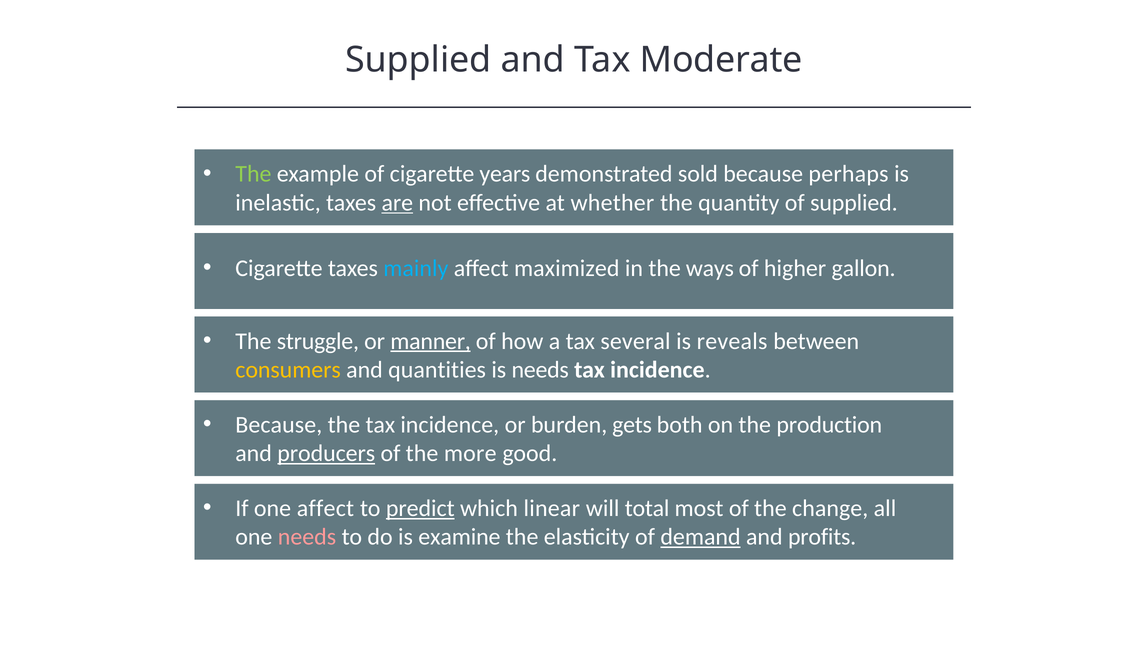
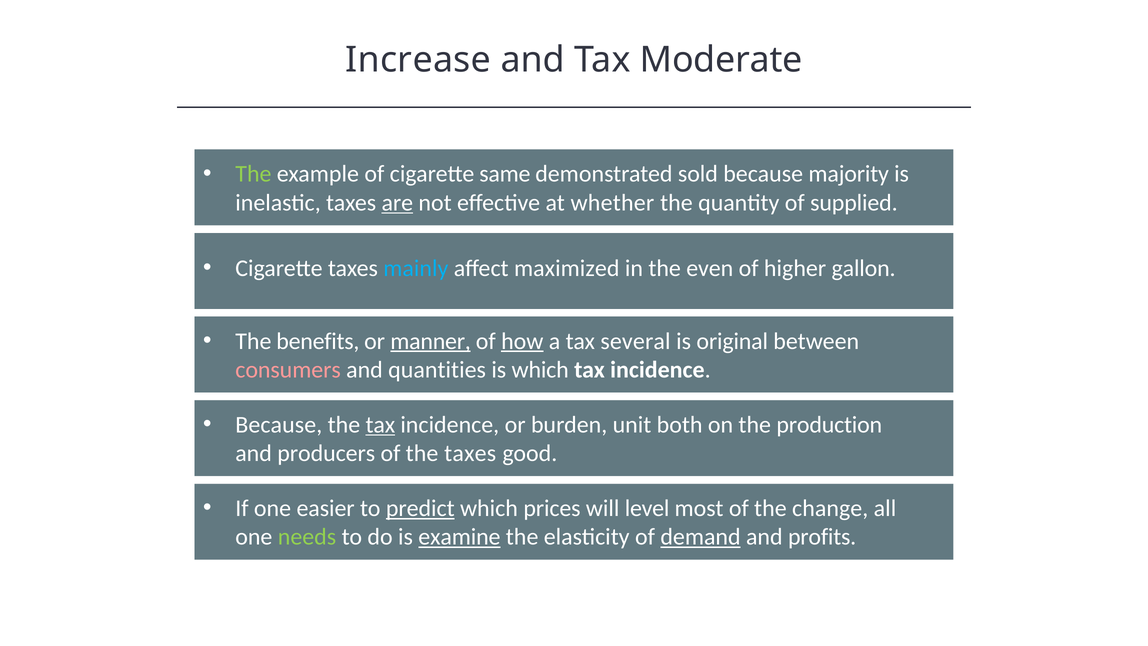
Supplied: Supplied -> Increase (418, 60)
years: years -> same (505, 174)
perhaps: perhaps -> majority (849, 174)
ways: ways -> even (710, 268)
struggle: struggle -> benefits (318, 341)
how underline: none -> present (522, 341)
reveals: reveals -> original (732, 341)
consumers colour: yellow -> pink (288, 370)
is needs: needs -> which (540, 370)
tax underline: none -> present (380, 425)
gets: gets -> unit (632, 425)
producers underline: present -> none (326, 453)
the more: more -> taxes (470, 453)
one affect: affect -> easier (326, 508)
linear: linear -> prices (552, 508)
total: total -> level (647, 508)
needs colour: pink -> light green (307, 537)
examine underline: none -> present (459, 537)
